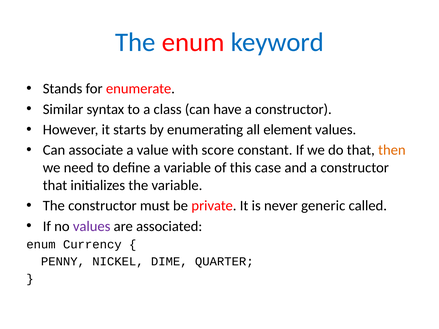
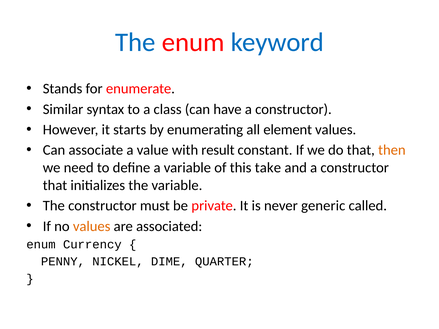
score: score -> result (218, 150)
case: case -> take (268, 168)
values colour: purple -> orange (92, 226)
